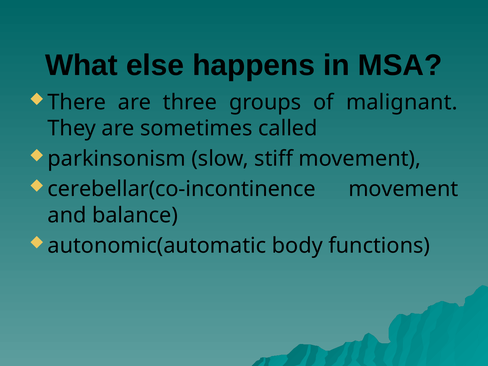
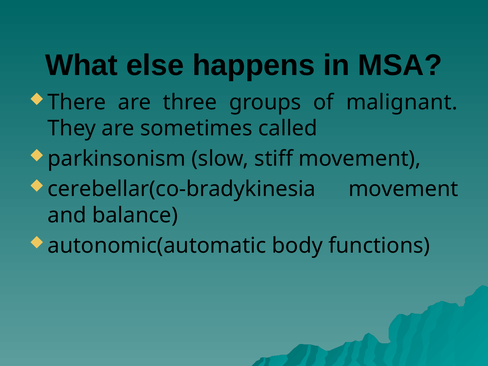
cerebellar(co-incontinence: cerebellar(co-incontinence -> cerebellar(co-bradykinesia (182, 189)
